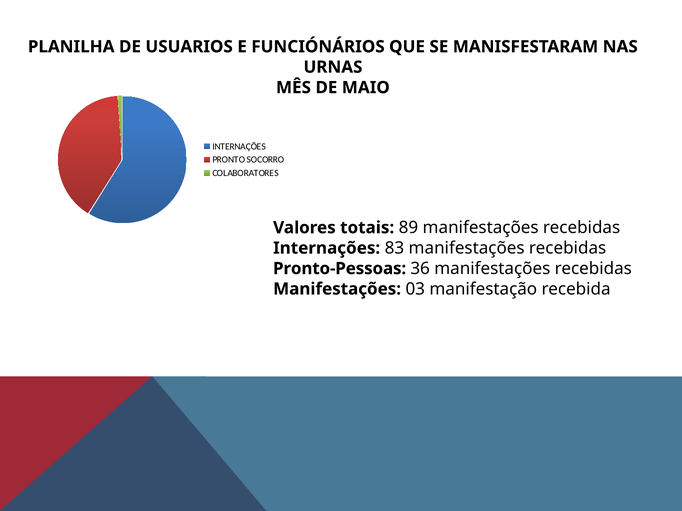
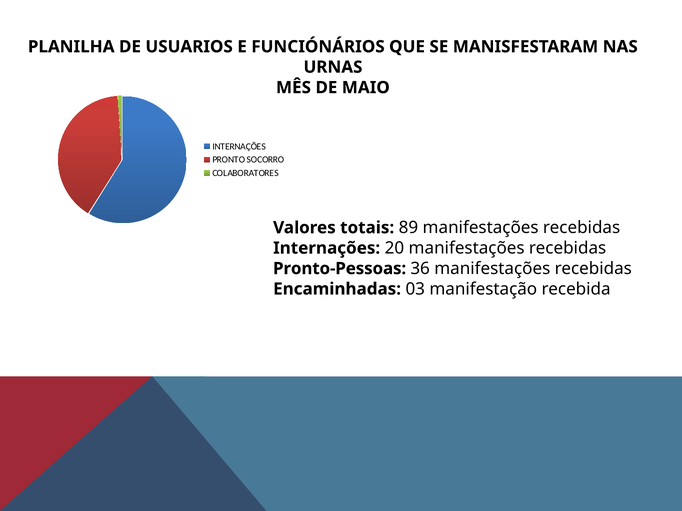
83: 83 -> 20 (394, 248)
Manifestações: Manifestações -> Encaminhadas (337, 289)
